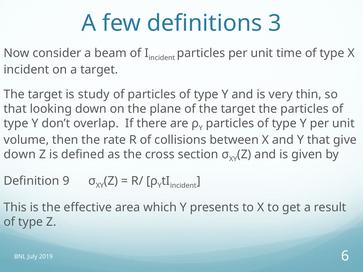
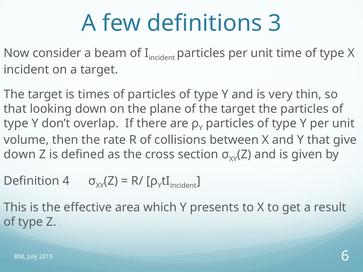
study: study -> times (94, 94)
9: 9 -> 4 (66, 181)
